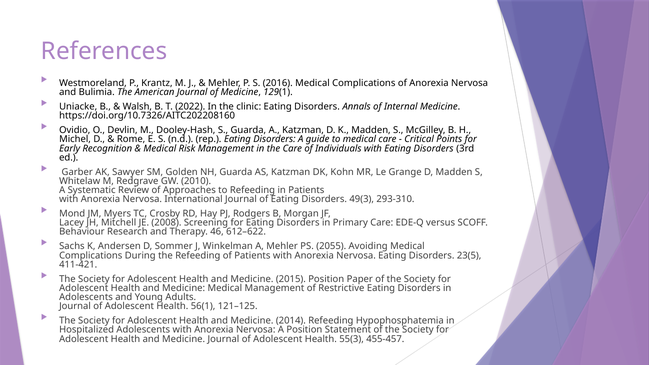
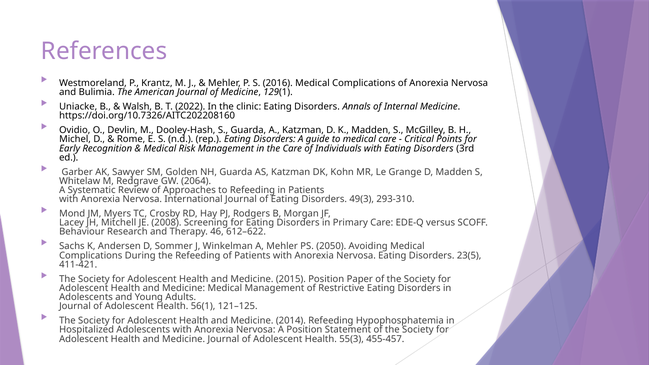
2010: 2010 -> 2064 (196, 181)
2055: 2055 -> 2050 (331, 246)
